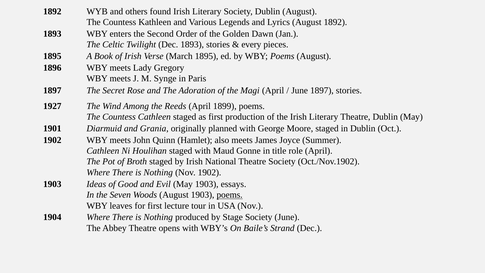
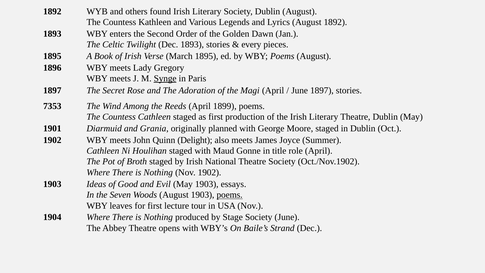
Synge underline: none -> present (165, 78)
1927: 1927 -> 7353 (52, 106)
Hamlet: Hamlet -> Delight (195, 140)
